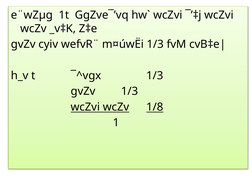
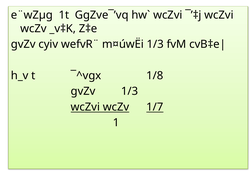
¯^vgx 1/3: 1/3 -> 1/8 (155, 76)
1/8: 1/8 -> 1/7 (155, 107)
